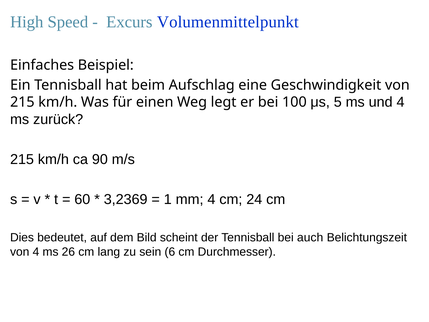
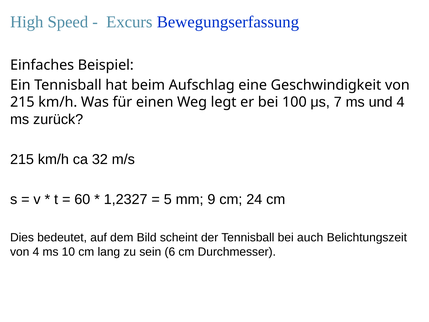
Volumenmittelpunkt: Volumenmittelpunkt -> Bewegungserfassung (228, 22)
5: 5 -> 7 (338, 102)
90: 90 -> 32 (100, 159)
3,2369: 3,2369 -> 1,2327 (126, 199)
1: 1 -> 5 (168, 199)
mm 4: 4 -> 9 (211, 199)
26: 26 -> 10 (68, 252)
